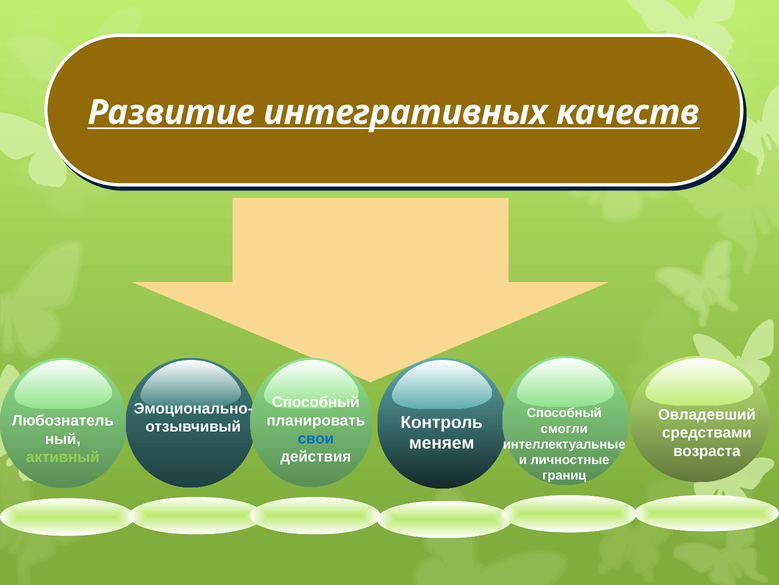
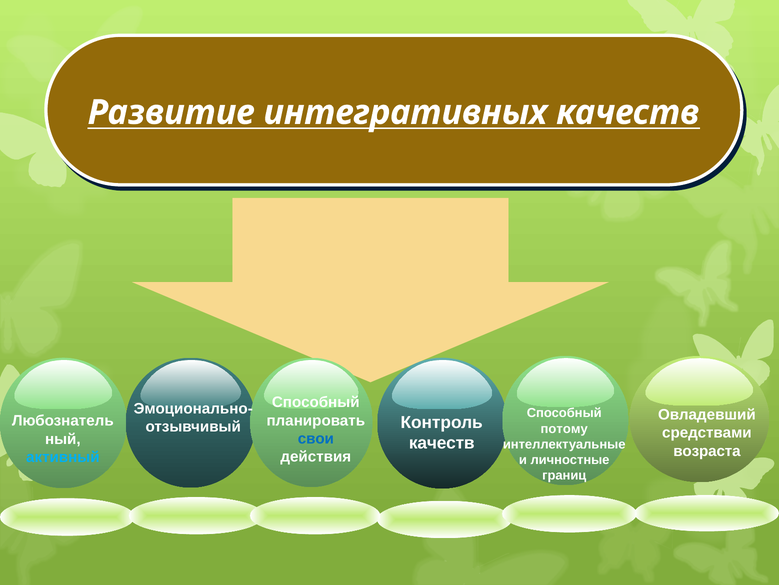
смогли: смогли -> потому (564, 428)
меняем: меняем -> качеств (442, 443)
активный colour: light green -> light blue (63, 457)
